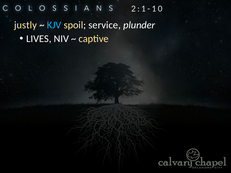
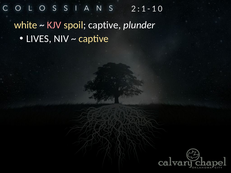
justly: justly -> white (26, 25)
KJV colour: light blue -> pink (54, 25)
spoil service: service -> captive (105, 25)
